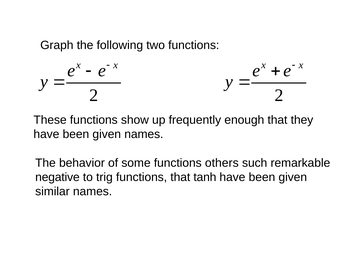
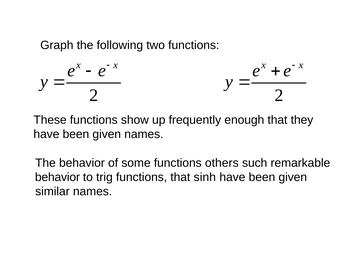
negative: negative -> behavior (57, 177)
tanh: tanh -> sinh (205, 177)
